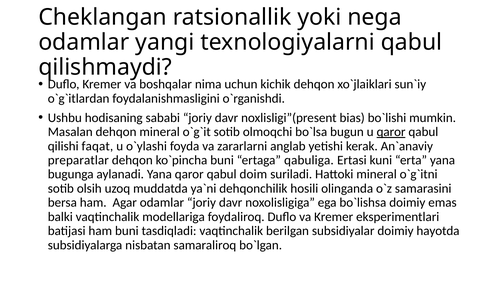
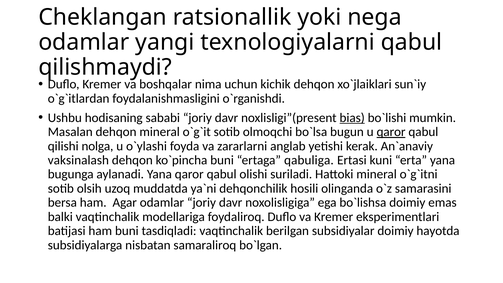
bias underline: none -> present (352, 118)
faqat: faqat -> nolga (97, 146)
preparatlar: preparatlar -> vaksinalash (78, 160)
doim: doim -> olishi (253, 174)
